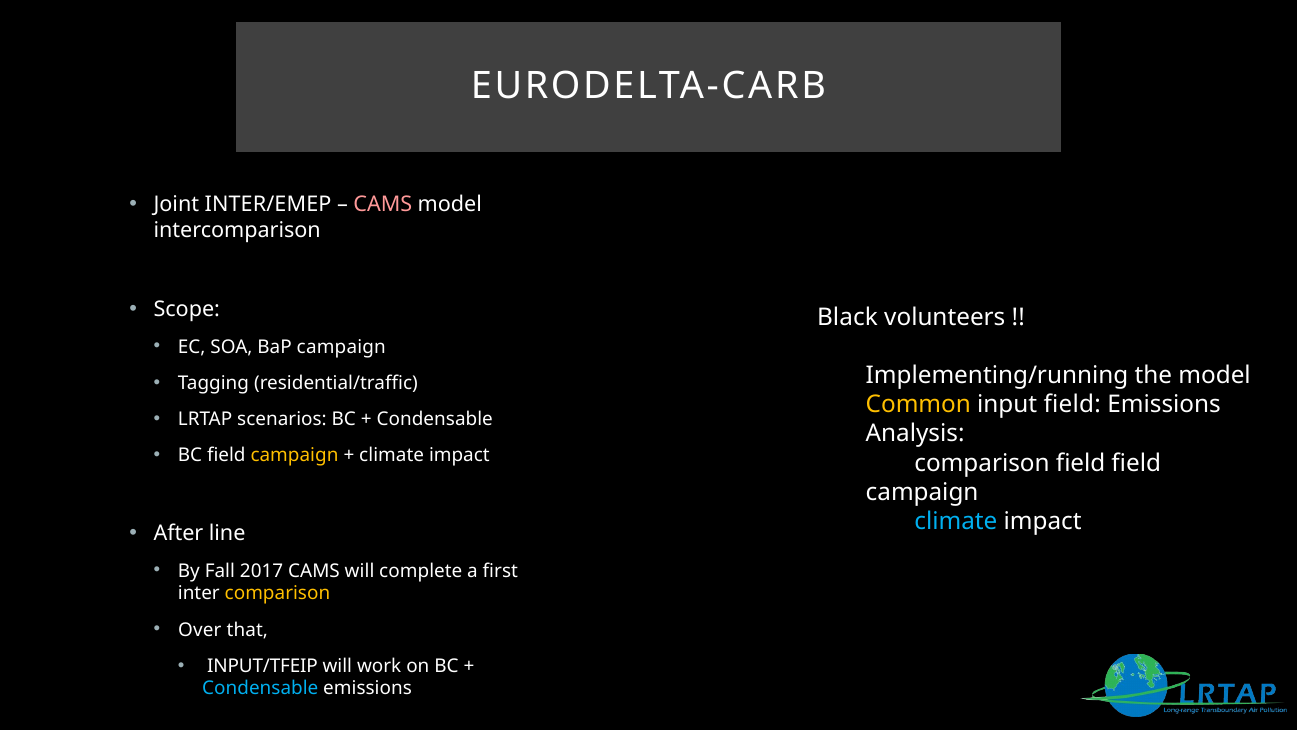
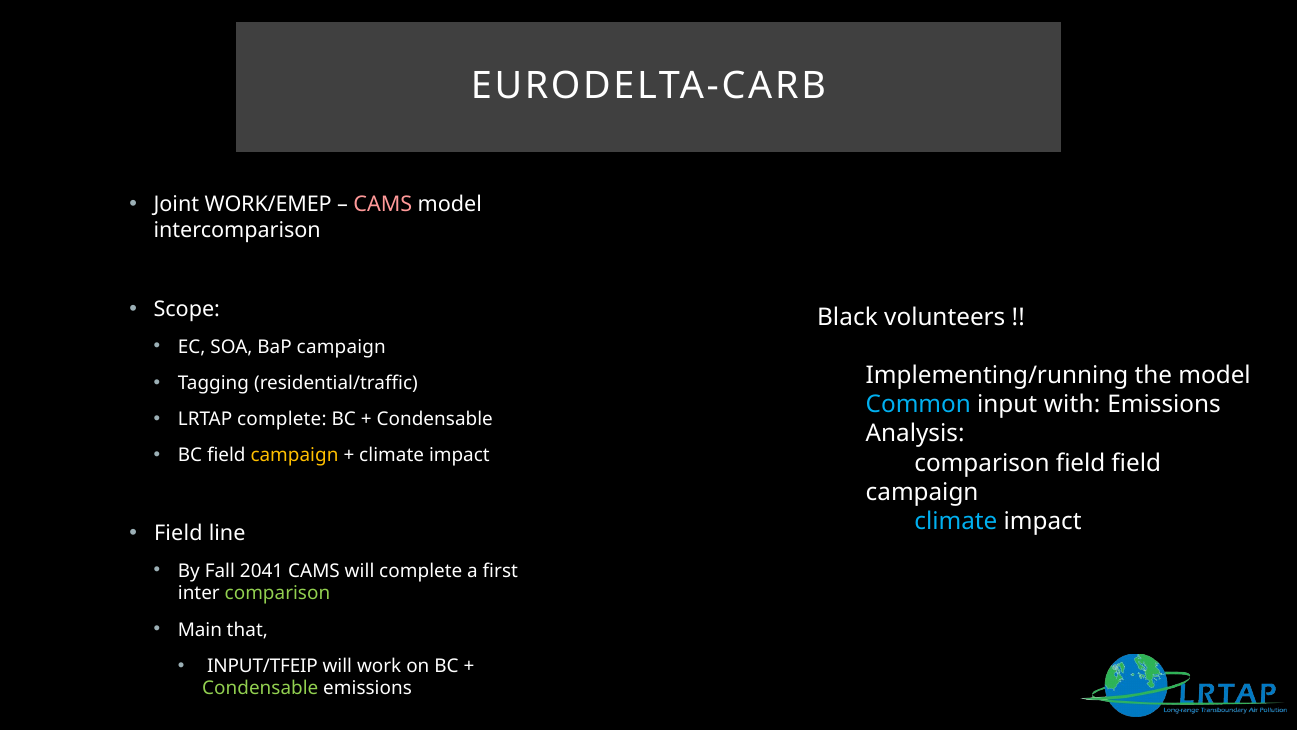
INTER/EMEP: INTER/EMEP -> WORK/EMEP (268, 204)
Common colour: yellow -> light blue (918, 404)
input field: field -> with (1072, 404)
LRTAP scenarios: scenarios -> complete (282, 419)
After: After -> Field (178, 533)
2017: 2017 -> 2041 (262, 570)
comparison colour: yellow -> light green (277, 593)
Over: Over -> Main (200, 629)
Condensable colour: light blue -> light green (260, 688)
